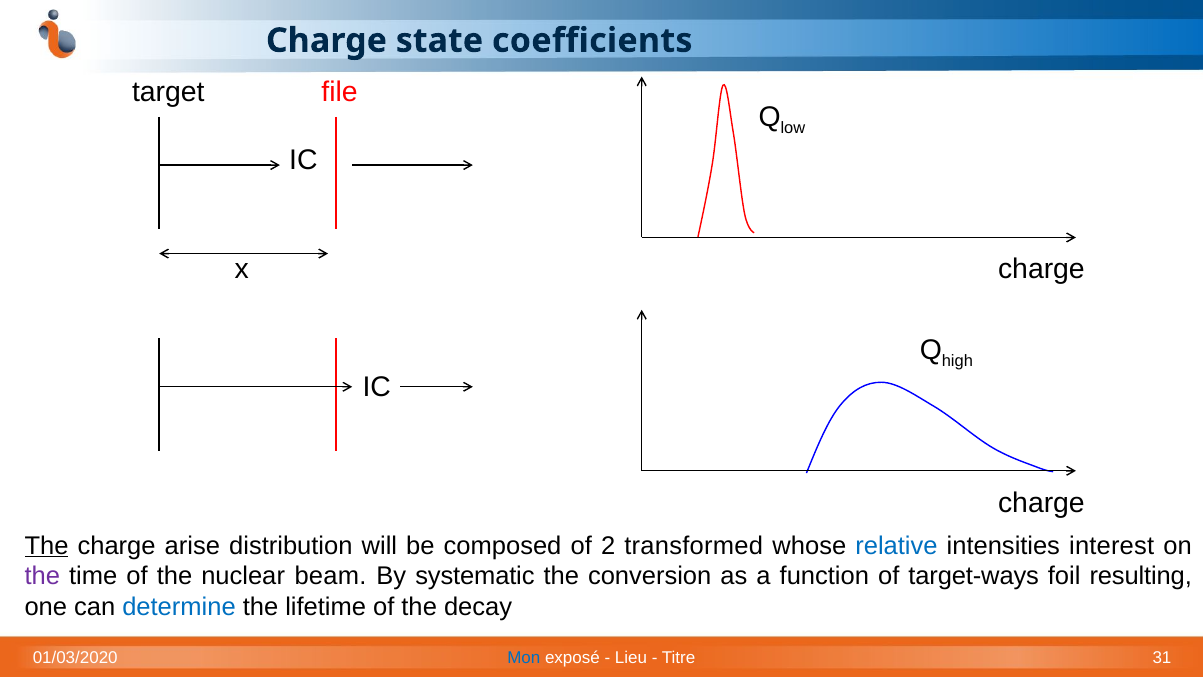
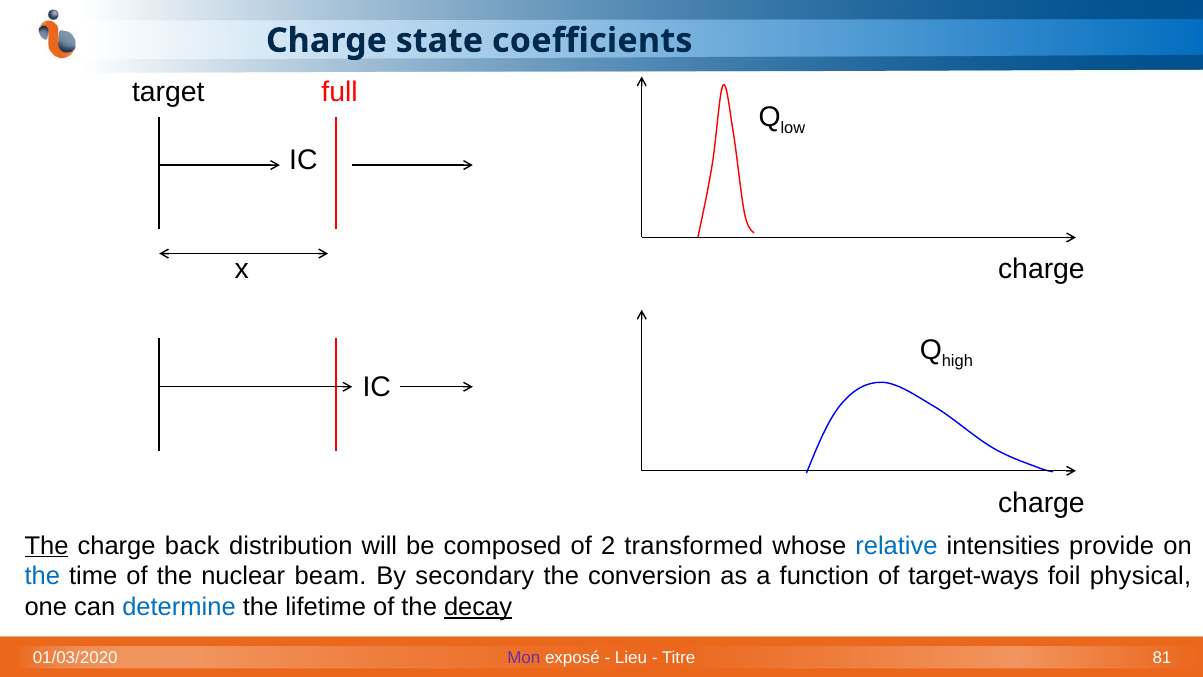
file: file -> full (340, 93)
arise: arise -> back (192, 545)
interest: interest -> provide (1112, 545)
the colour: purple -> blue (42, 576)
systematic: systematic -> secondary (475, 576)
resulting: resulting -> physical (1141, 576)
decay underline: none -> present (478, 607)
Mon colour: blue -> purple (524, 657)
31: 31 -> 81 (1162, 657)
